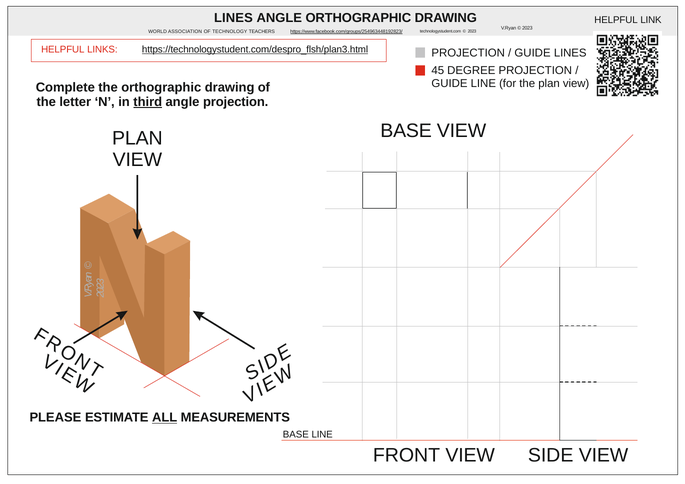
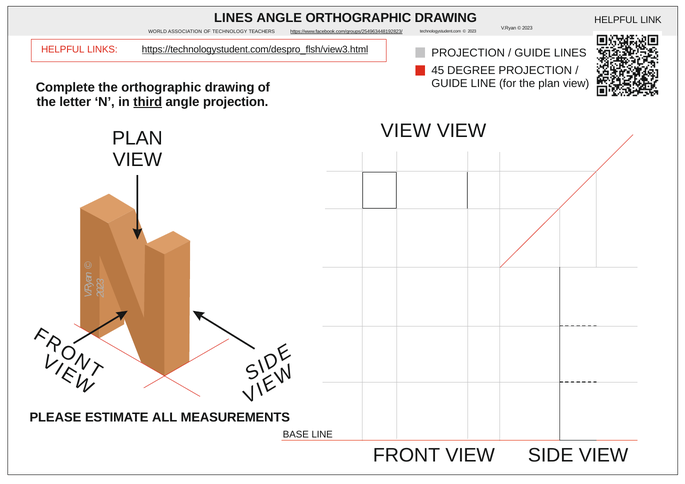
https://technologystudent.com/despro_flsh/plan3.html: https://technologystudent.com/despro_flsh/plan3.html -> https://technologystudent.com/despro_flsh/view3.html (255, 50)
BASE: BASE -> VIEW (406, 131)
ALL underline: present -> none (165, 418)
